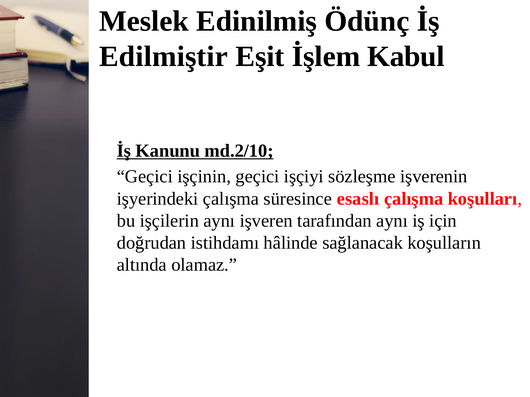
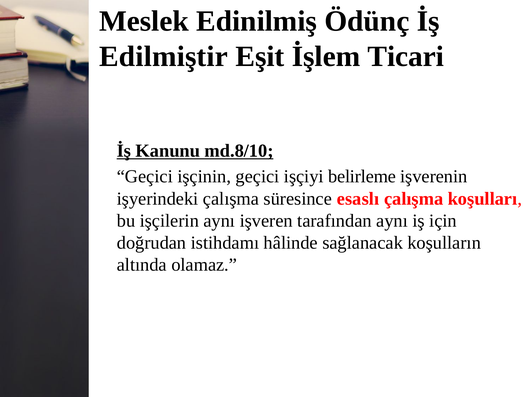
Kabul: Kabul -> Ticari (406, 56)
md.2/10: md.2/10 -> md.8/10 (239, 151)
sözleşme: sözleşme -> belirleme (362, 177)
